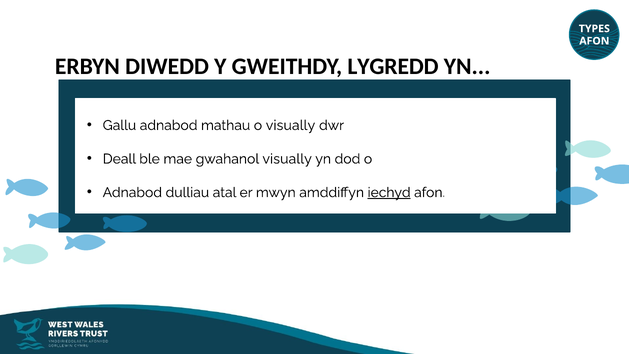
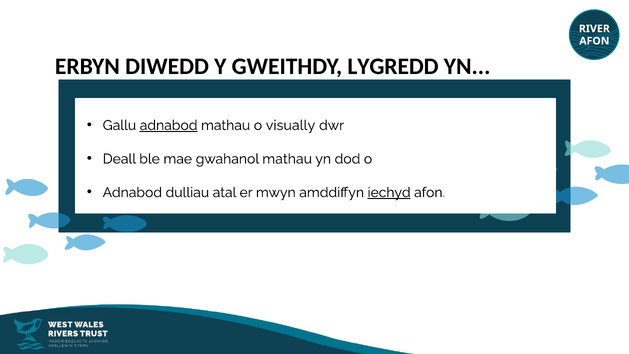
TYPES: TYPES -> RIVER (594, 29)
adnabod underline: none -> present (169, 125)
gwahanol visually: visually -> mathau (287, 159)
